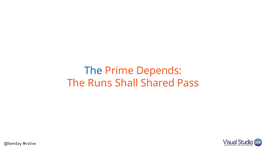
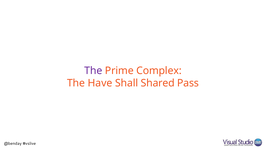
The colour: blue -> purple (93, 71)
Depends: Depends -> Complex (159, 71)
Runs: Runs -> Have (100, 83)
